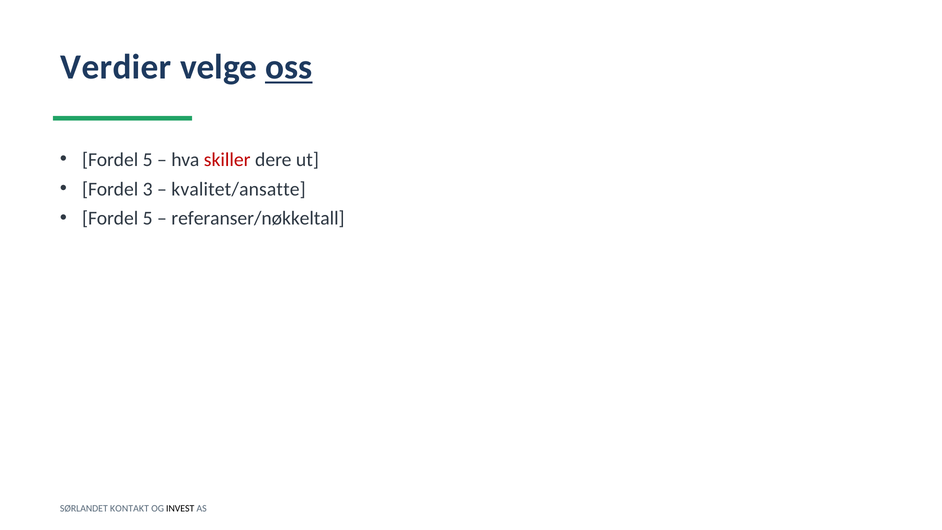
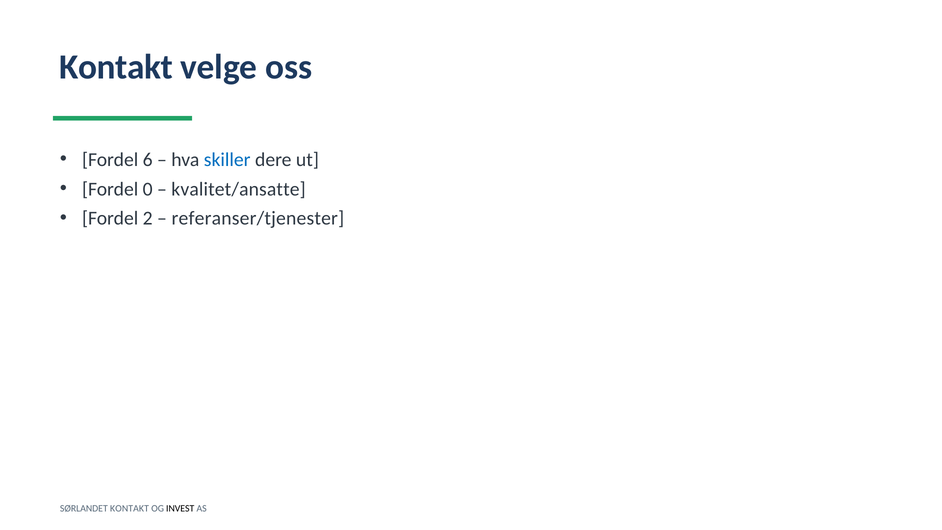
Verdier: Verdier -> Kontakt (116, 67)
oss underline: present -> none (289, 67)
5: 5 -> 6 (148, 160)
skiller colour: red -> blue (227, 160)
3: 3 -> 0 (148, 189)
5: 5 -> 2 (148, 218)
referanser/nøkkeltall: referanser/nøkkeltall -> referanser/tjenester (258, 218)
